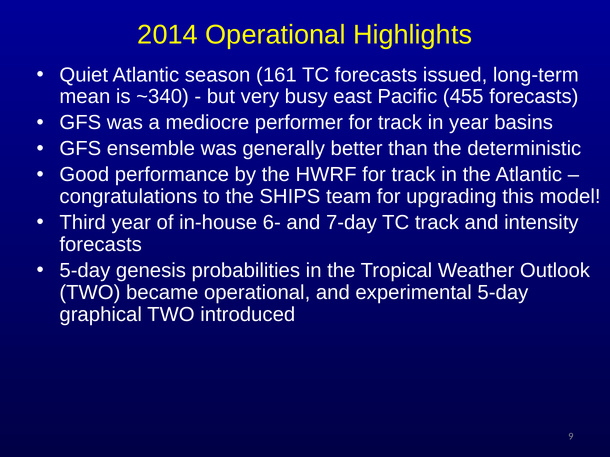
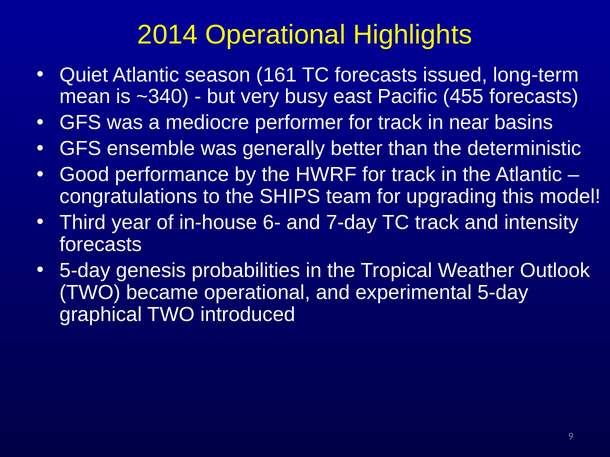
in year: year -> near (469, 123)
